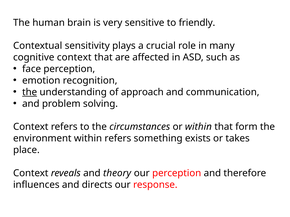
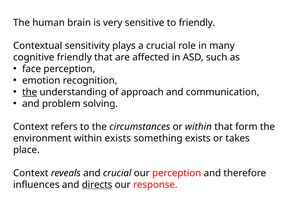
cognitive context: context -> friendly (74, 57)
within refers: refers -> exists (118, 139)
and theory: theory -> crucial (117, 173)
directs underline: none -> present (97, 185)
